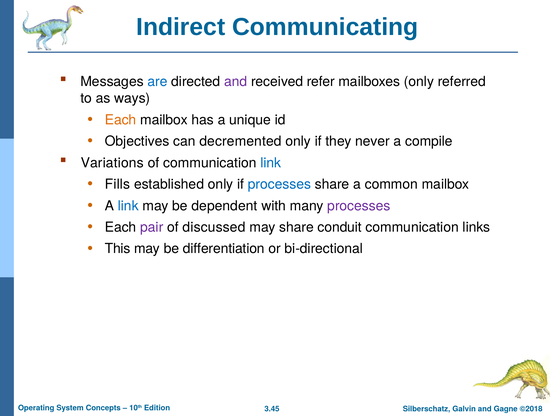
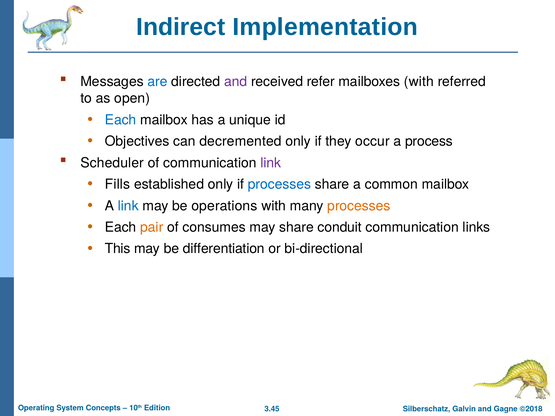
Communicating: Communicating -> Implementation (325, 27)
mailboxes only: only -> with (419, 82)
ways: ways -> open (132, 98)
Each colour: orange -> blue (121, 120)
never: never -> occur (372, 141)
compile: compile -> process (429, 141)
Variations: Variations -> Scheduler (112, 163)
link colour: blue -> purple (271, 163)
dependent: dependent -> operations (224, 206)
processes colour: purple -> orange (359, 206)
pair colour: purple -> orange (152, 227)
discussed: discussed -> consumes (214, 227)
